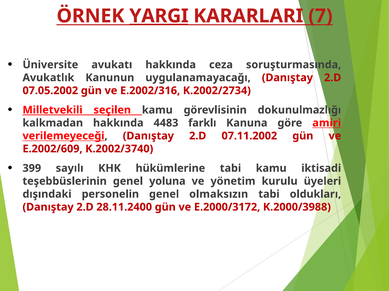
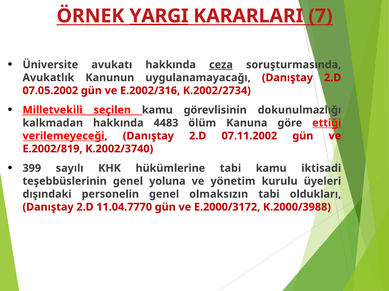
ceza underline: none -> present (221, 65)
farklı: farklı -> ölüm (202, 123)
amiri: amiri -> ettiği (327, 123)
E.2002/609: E.2002/609 -> E.2002/819 (53, 149)
28.11.2400: 28.11.2400 -> 11.04.7770 (124, 208)
